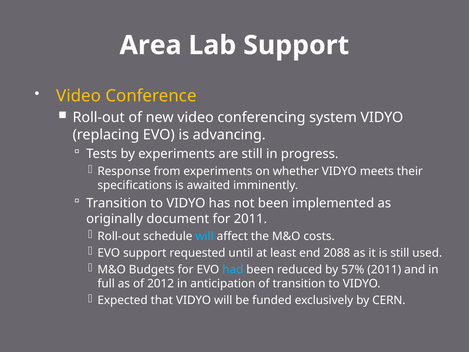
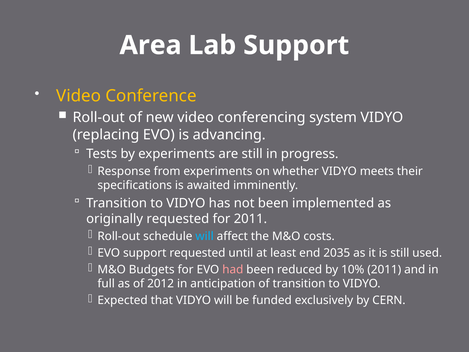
originally document: document -> requested (178, 219)
2088: 2088 -> 2035 (337, 253)
had colour: light blue -> pink (233, 269)
57%: 57% -> 10% (353, 269)
